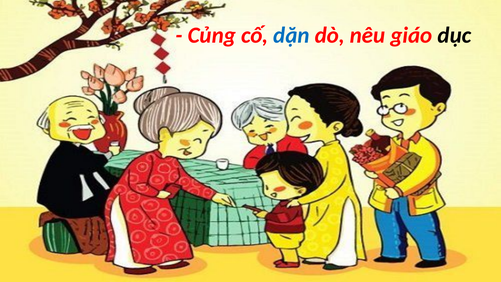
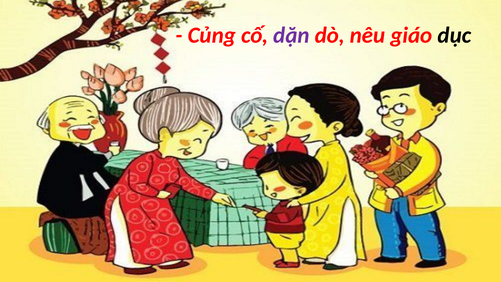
dặn colour: blue -> purple (291, 35)
